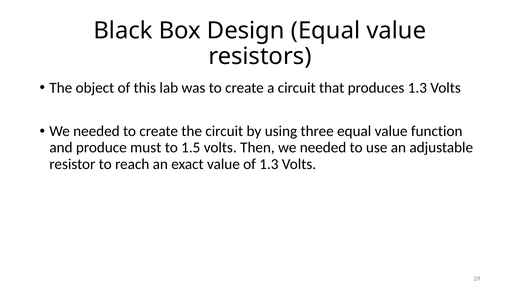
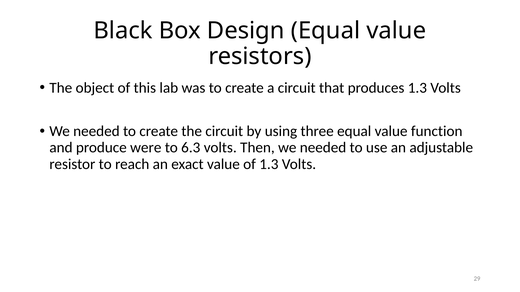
must: must -> were (146, 148)
1.5: 1.5 -> 6.3 (191, 148)
